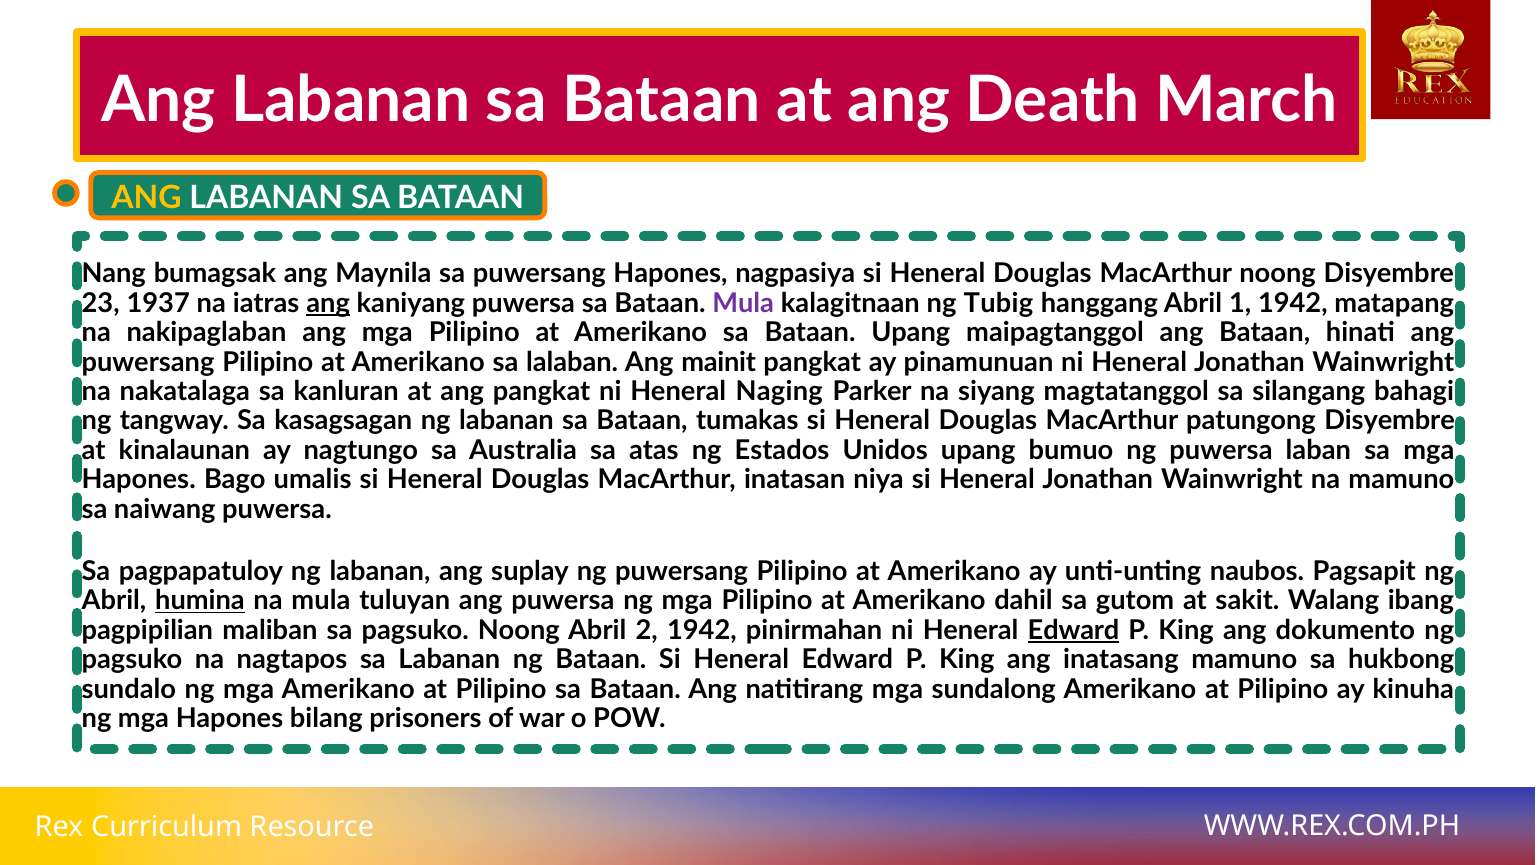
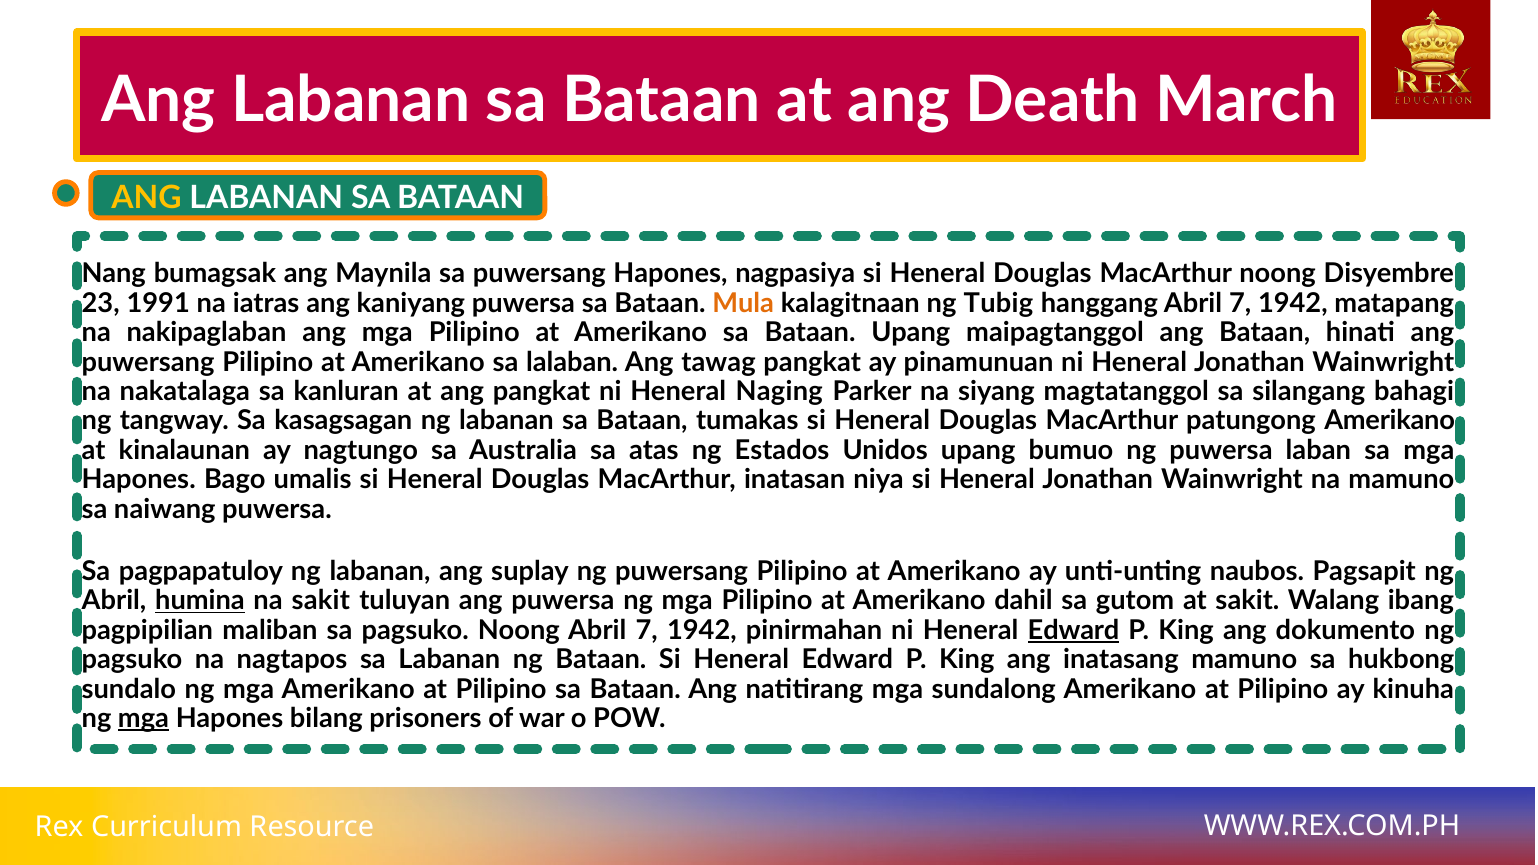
1937: 1937 -> 1991 (158, 303)
ang underline: present -> none (328, 303)
Mula colour: purple -> orange (743, 303)
hanggang Abril 1: 1 -> 7 (1240, 303)
mainit: mainit -> tawag (719, 362)
patungong Disyembre: Disyembre -> Amerikano (1390, 421)
na mula: mula -> sakit (321, 601)
Noong Abril 2: 2 -> 7 (647, 630)
mga underline: none -> present (144, 719)
